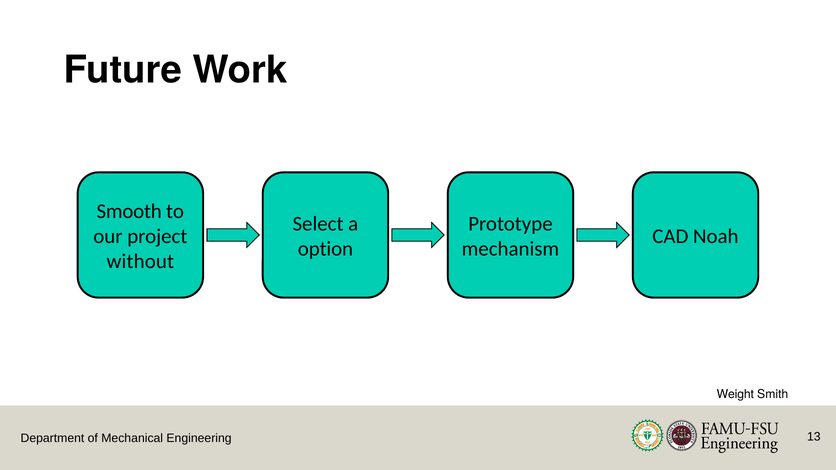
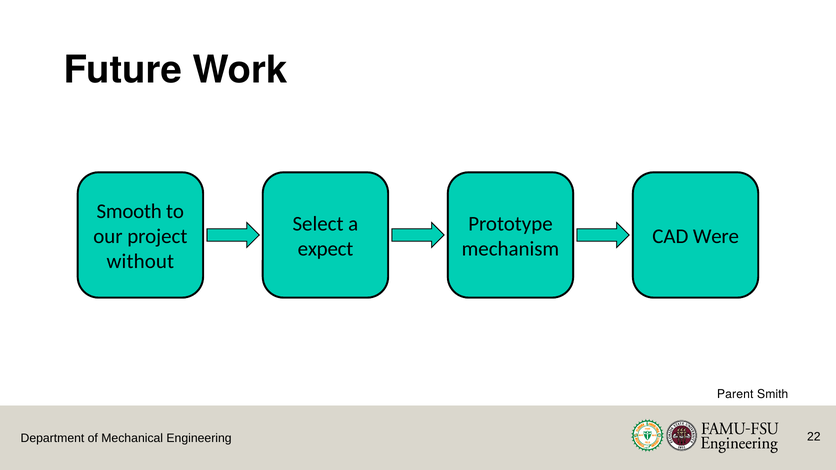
Noah: Noah -> Were (716, 237)
option: option -> expect (326, 249)
Weight: Weight -> Parent (735, 394)
13: 13 -> 22 (814, 437)
